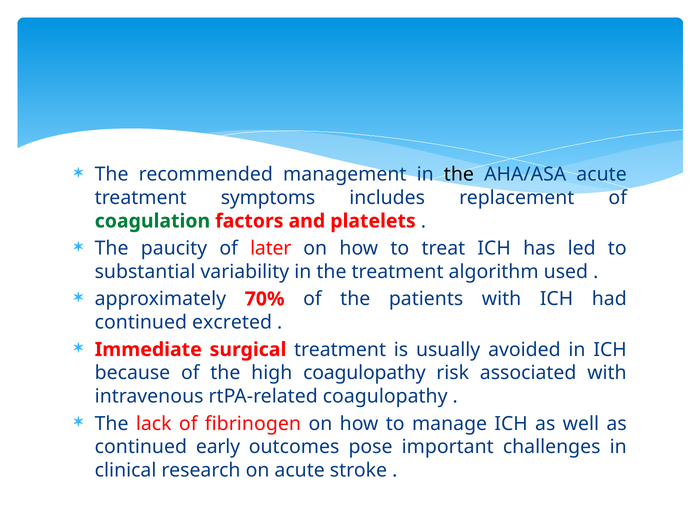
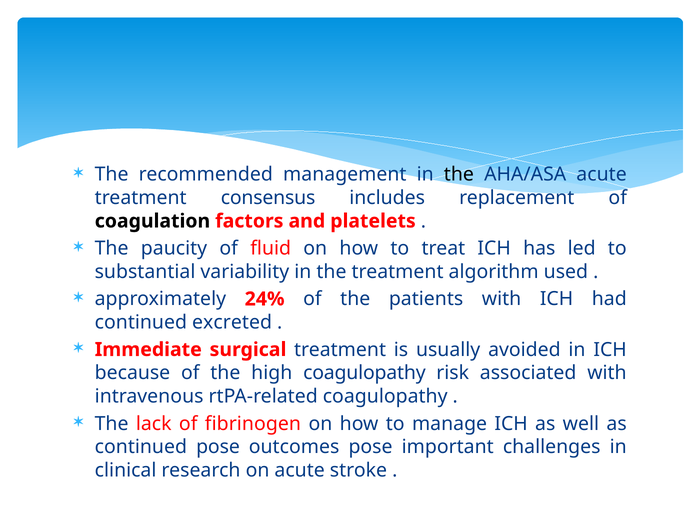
symptoms: symptoms -> consensus (268, 198)
coagulation colour: green -> black (152, 221)
later: later -> fluid (271, 248)
70%: 70% -> 24% (265, 299)
continued early: early -> pose (218, 447)
